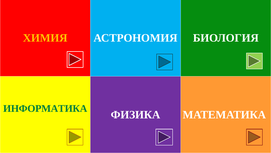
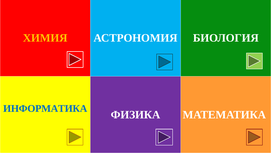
ИНФОРМАТИКА colour: green -> blue (45, 108)
